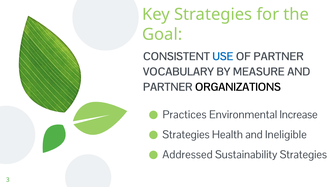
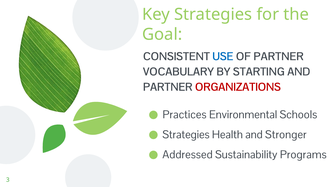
MEASURE: MEASURE -> STARTING (259, 72)
ORGANIZATIONS colour: black -> red (238, 87)
Increase: Increase -> Schools (298, 115)
Ineligible: Ineligible -> Stronger (286, 135)
Sustainability Strategies: Strategies -> Programs (303, 155)
